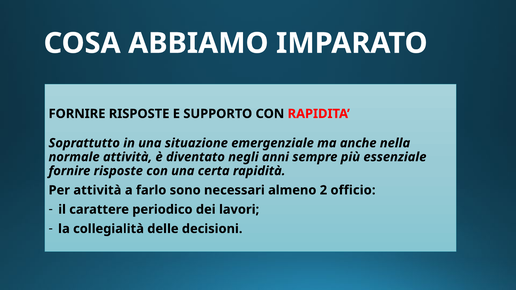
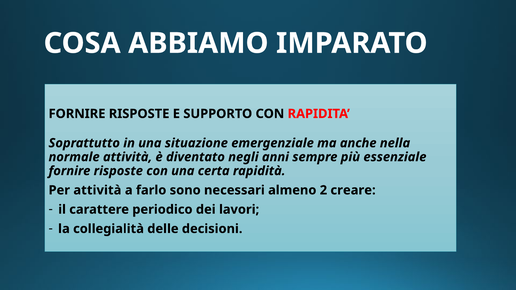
officio: officio -> creare (353, 190)
